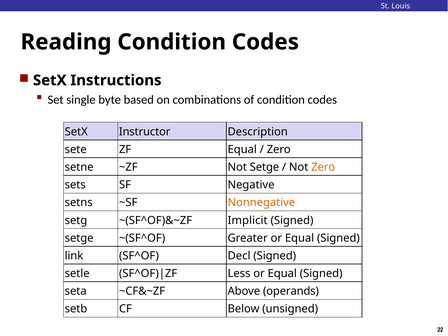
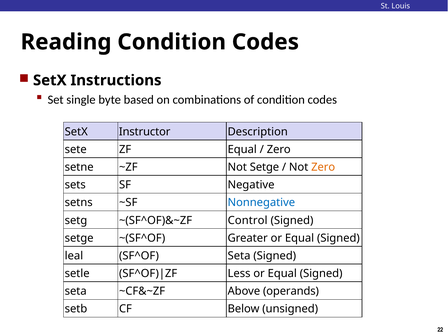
Nonnegative colour: orange -> blue (261, 203)
Implicit: Implicit -> Control (248, 220)
link: link -> leal (74, 256)
SF^OF Decl: Decl -> Seta (239, 256)
